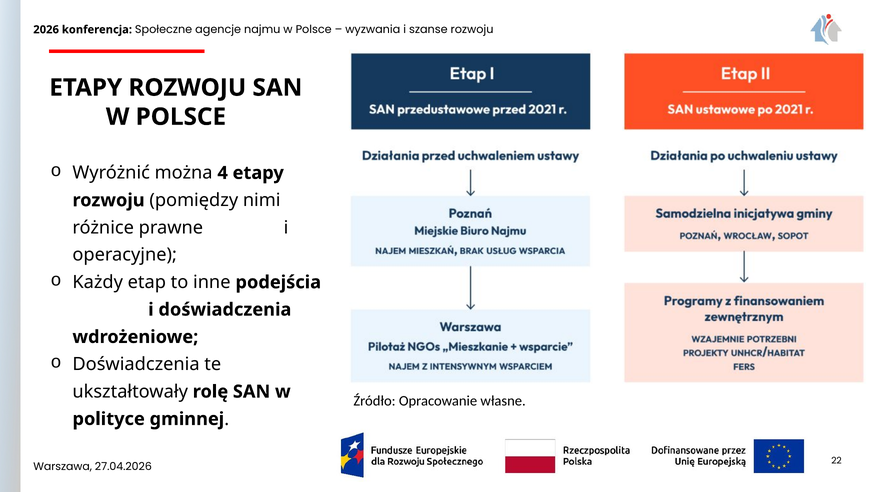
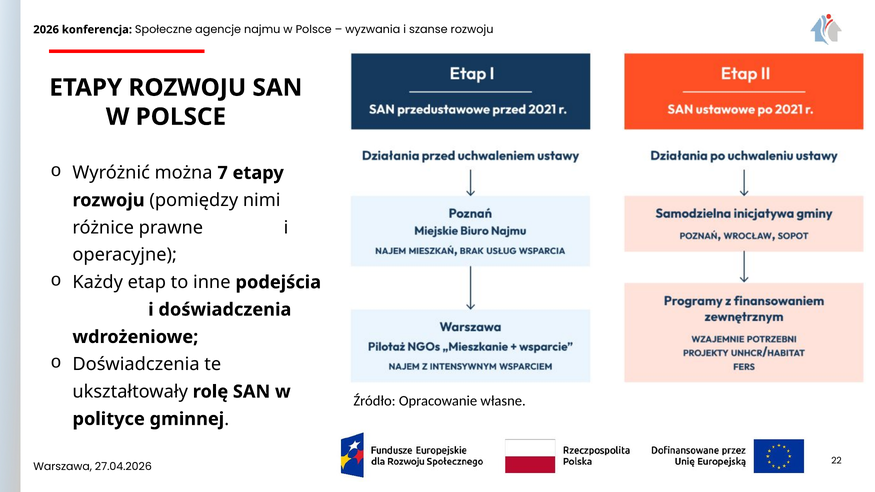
4: 4 -> 7 (223, 173)
